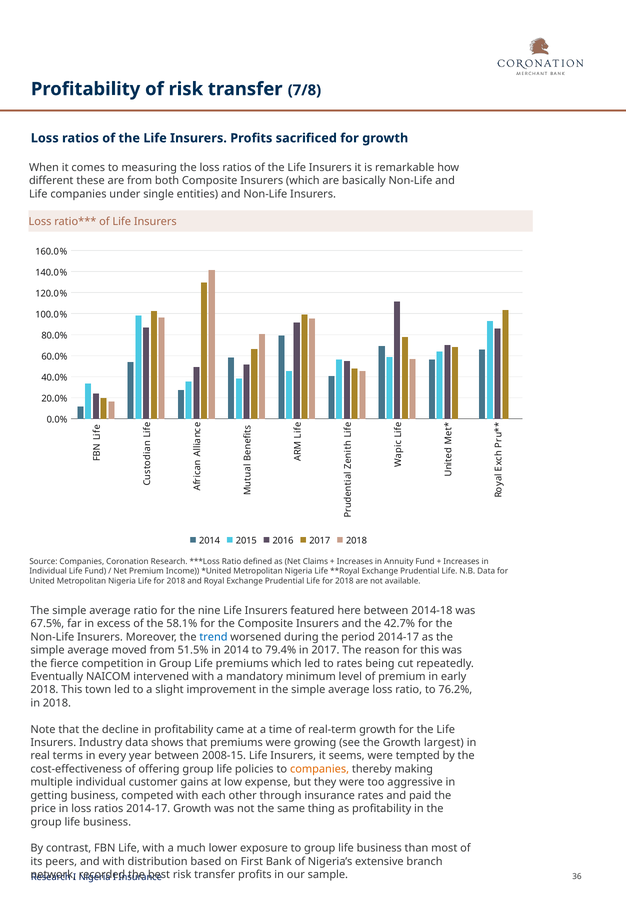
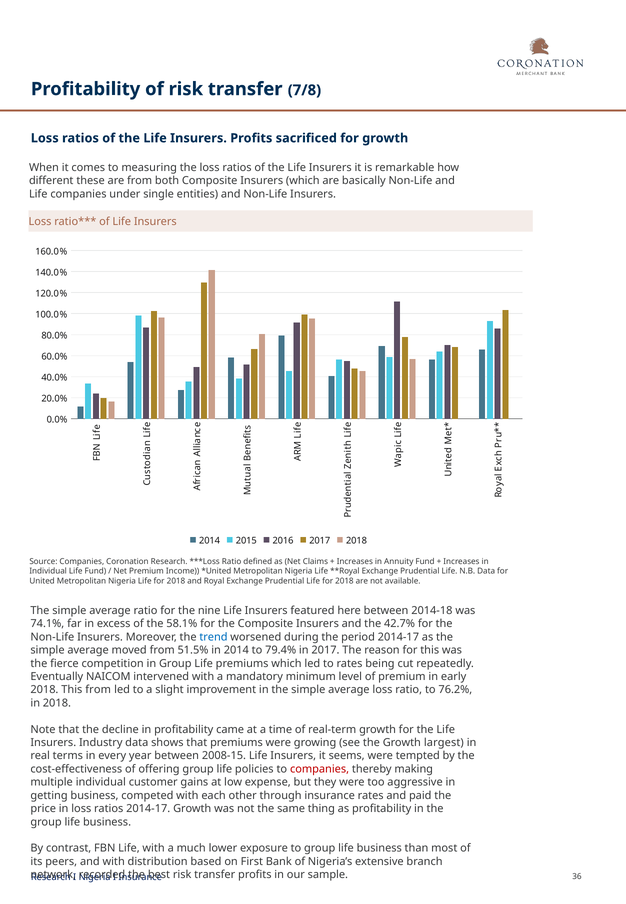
67.5%: 67.5% -> 74.1% (47, 624)
This town: town -> from (98, 690)
companies colour: orange -> red (320, 769)
